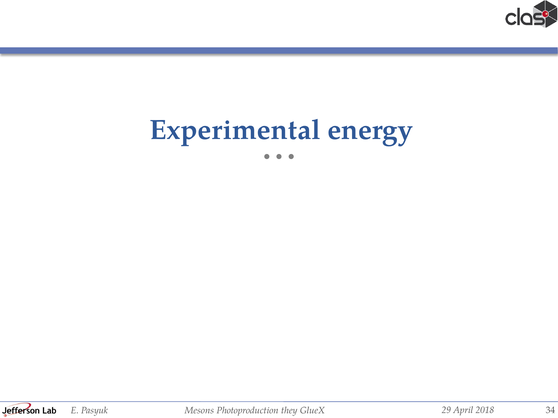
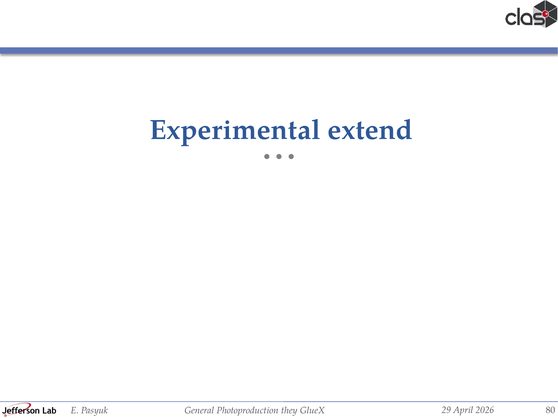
energy: energy -> extend (370, 130)
2018: 2018 -> 2026 (485, 411)
Mesons: Mesons -> General (199, 411)
34: 34 -> 80 (550, 411)
